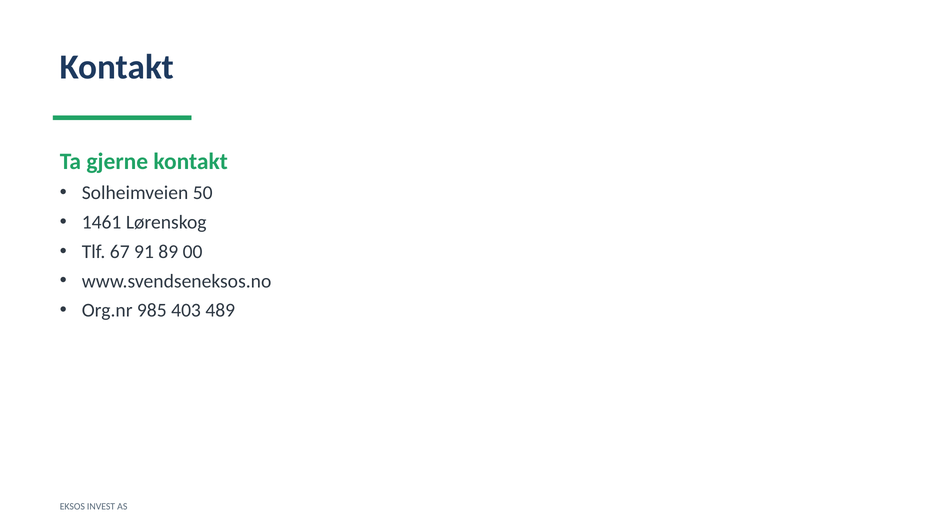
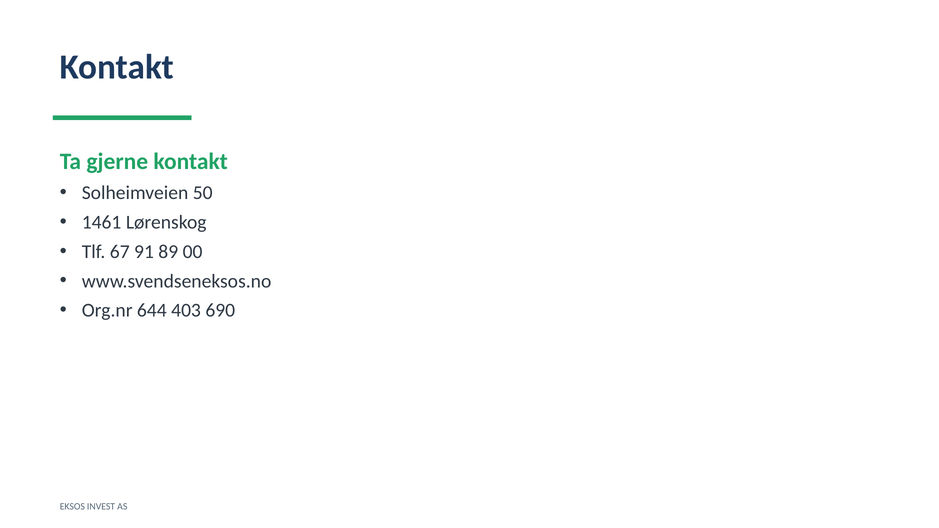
985: 985 -> 644 (152, 311)
489: 489 -> 690 (220, 311)
